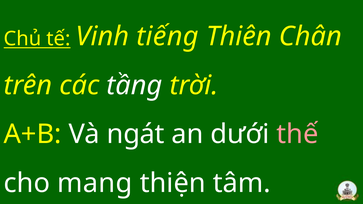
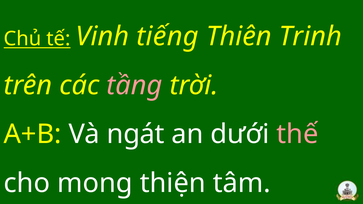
Chân: Chân -> Trinh (310, 36)
tầng colour: white -> pink (134, 85)
mang: mang -> mong (95, 183)
